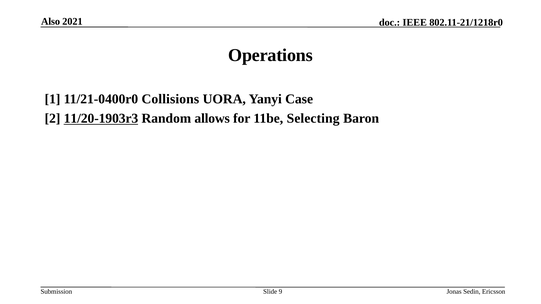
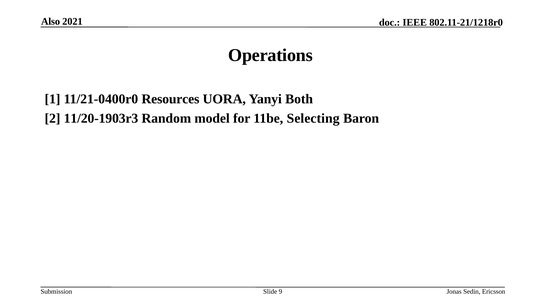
Collisions: Collisions -> Resources (170, 99)
Case: Case -> Both (299, 99)
11/20-1903r3 underline: present -> none (101, 119)
allows: allows -> model (212, 119)
